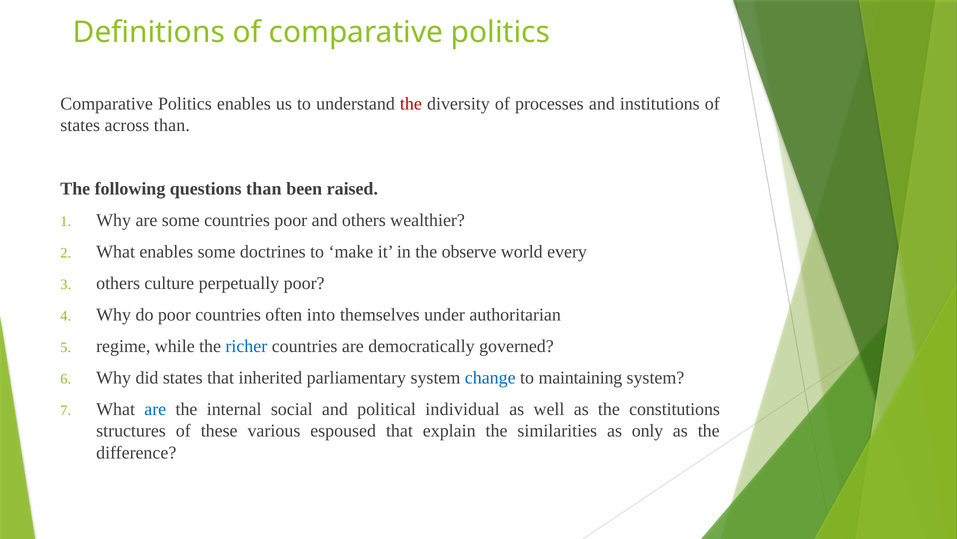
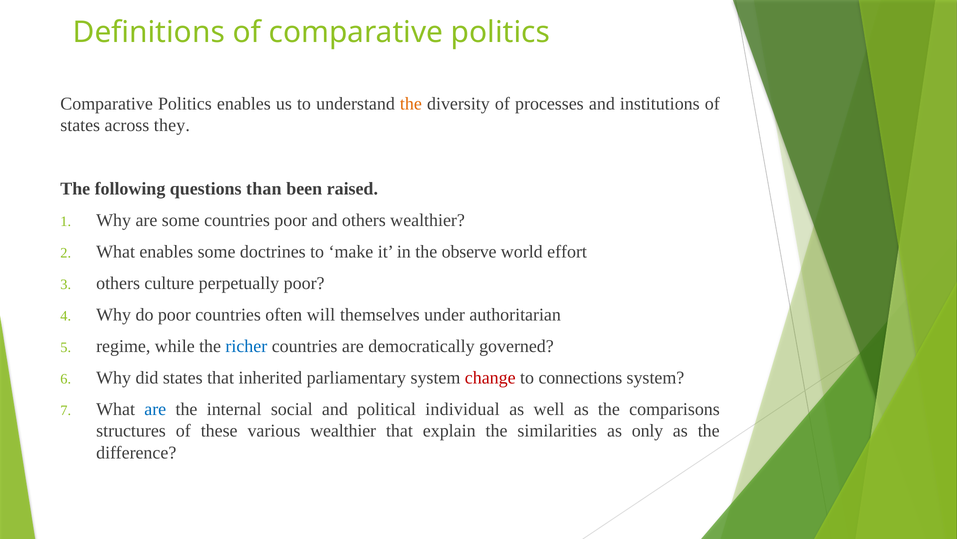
the colour: red -> orange (411, 104)
across than: than -> they (172, 125)
every: every -> effort (567, 251)
into: into -> will (321, 314)
change colour: blue -> red (490, 377)
maintaining: maintaining -> connections (580, 377)
constitutions: constitutions -> comparisons (675, 409)
various espoused: espoused -> wealthier (343, 430)
